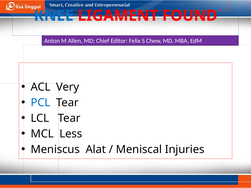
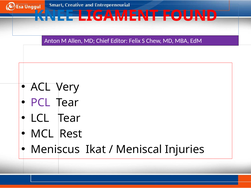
PCL colour: blue -> purple (41, 103)
Less: Less -> Rest (71, 134)
Alat: Alat -> Ikat (96, 150)
